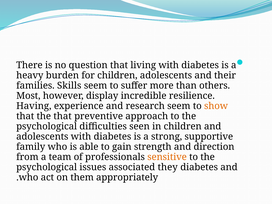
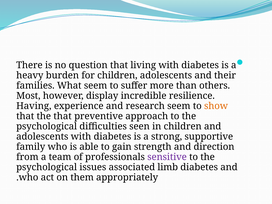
Skills: Skills -> What (69, 86)
sensitive colour: orange -> purple (167, 157)
they: they -> limb (168, 167)
